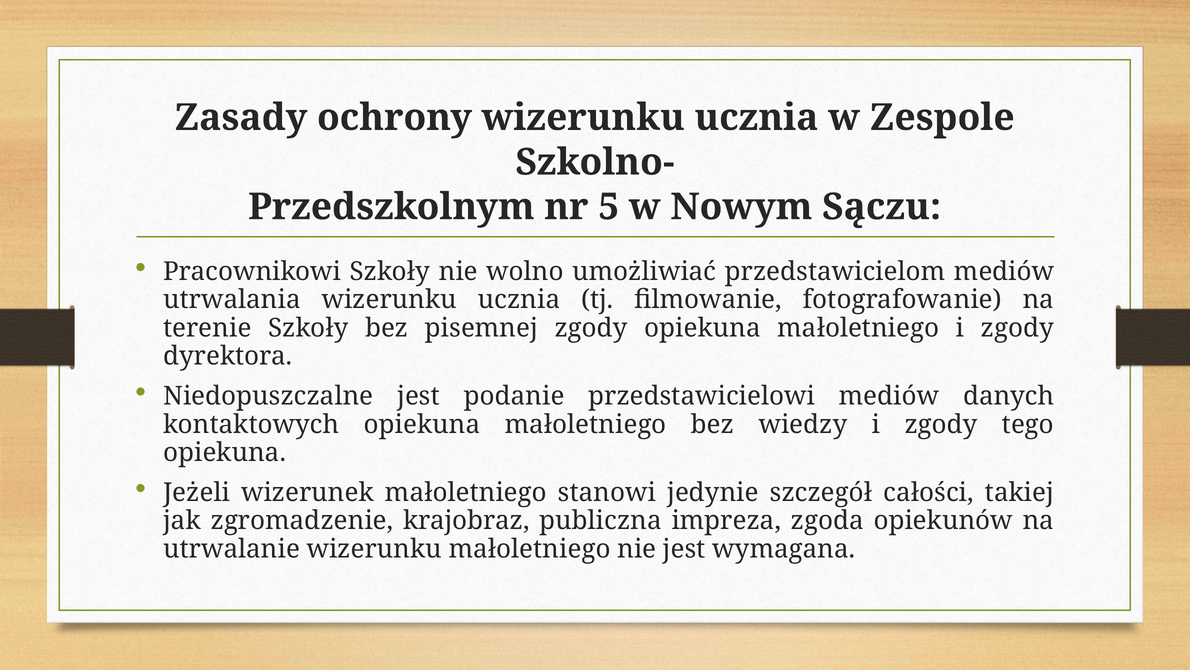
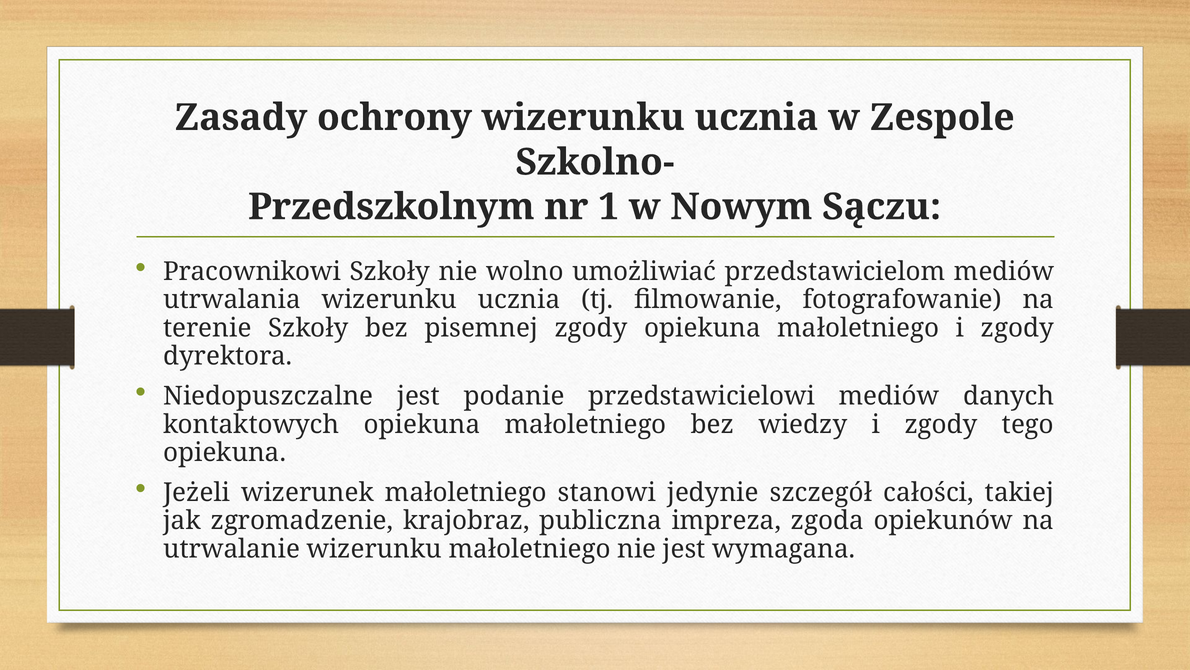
5: 5 -> 1 (609, 207)
